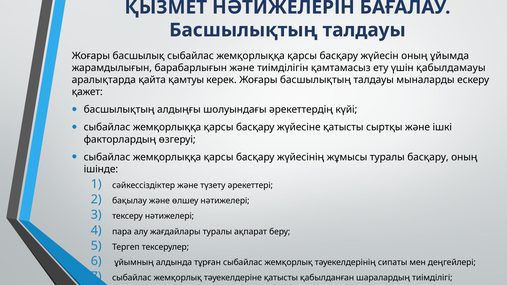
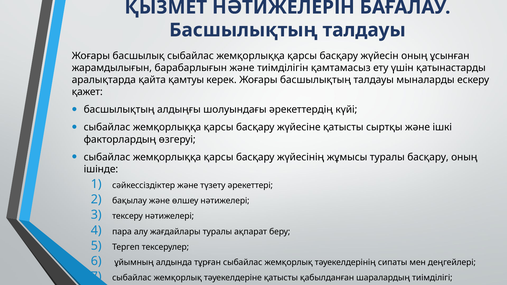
ұйымда: ұйымда -> ұсынған (450, 56)
қабылдамауы: қабылдамауы -> қатынастарды (451, 68)
